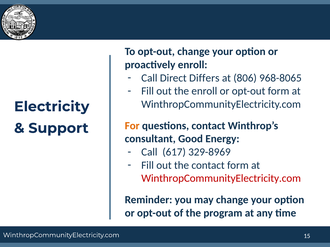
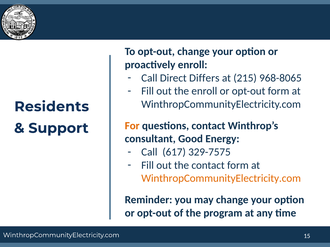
806: 806 -> 215 (245, 78)
Electricity: Electricity -> Residents (52, 107)
329-8969: 329-8969 -> 329-7575 (209, 152)
WinthropCommunityElectricity.com colour: red -> orange (221, 179)
